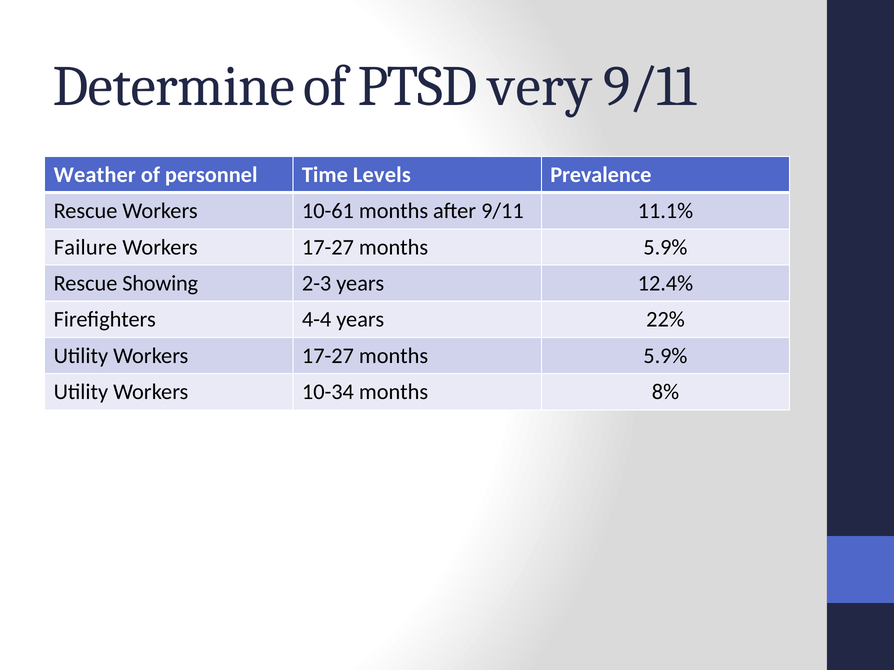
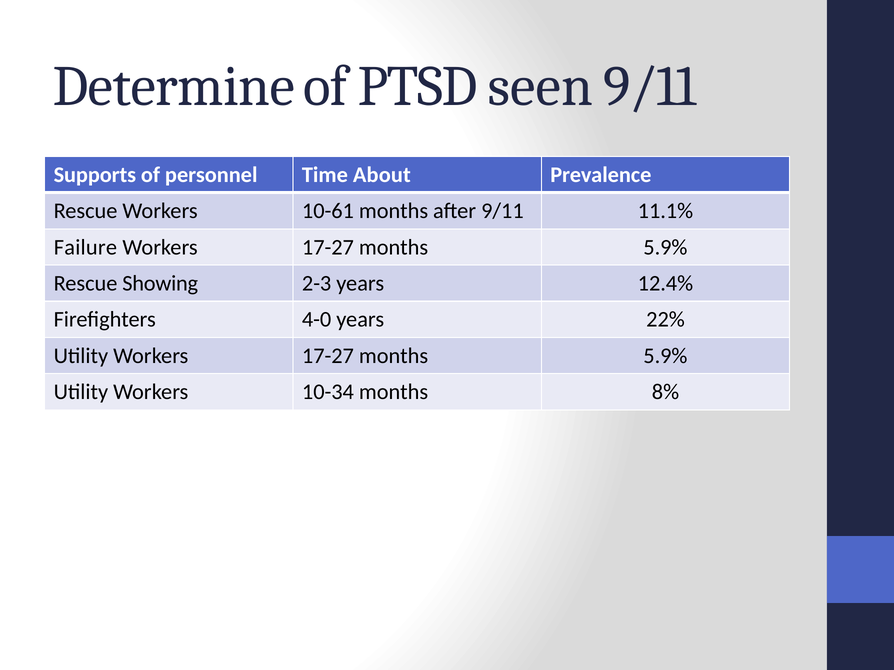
very: very -> seen (540, 87)
Weather: Weather -> Supports (95, 175)
Levels: Levels -> About (382, 175)
4-4: 4-4 -> 4-0 (317, 320)
